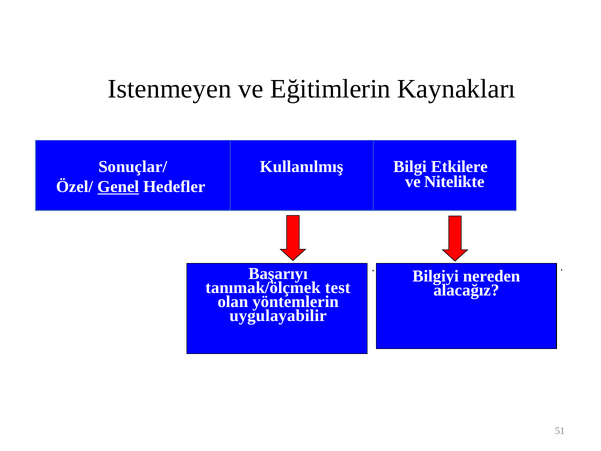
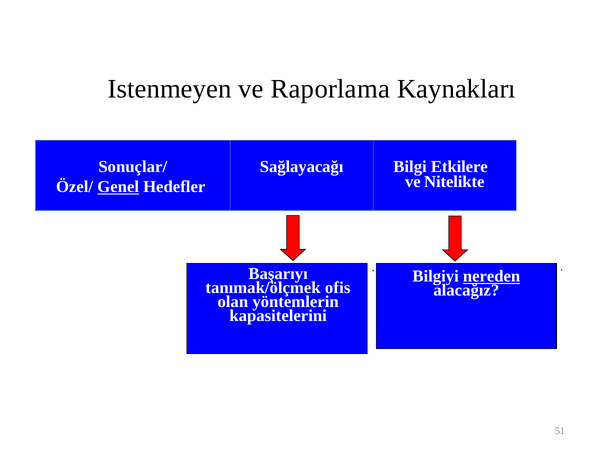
Eğitimlerin: Eğitimlerin -> Raporlama (330, 89)
Kullanılmış: Kullanılmış -> Sağlayacağı (302, 166)
nereden underline: none -> present (492, 276)
test: test -> ofis (338, 288)
uygulayabilir: uygulayabilir -> kapasitelerini (278, 316)
